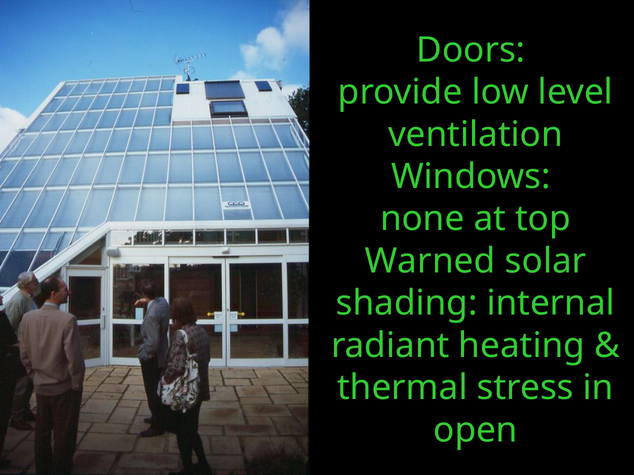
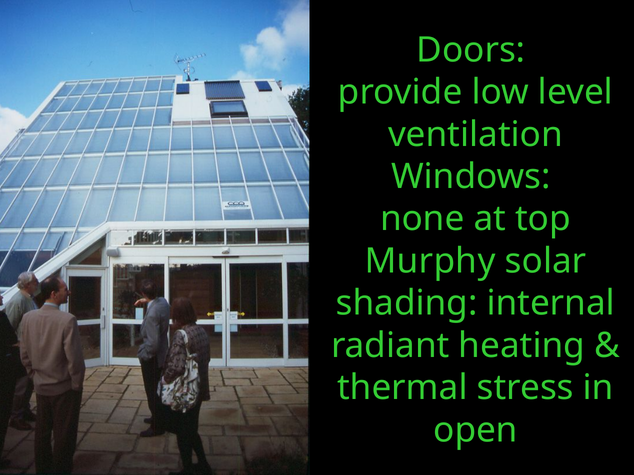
Warned: Warned -> Murphy (430, 261)
